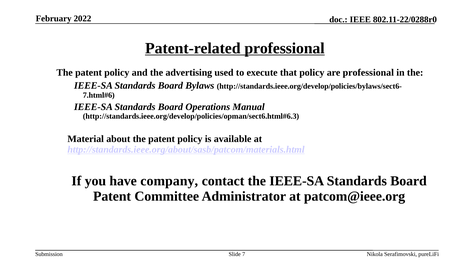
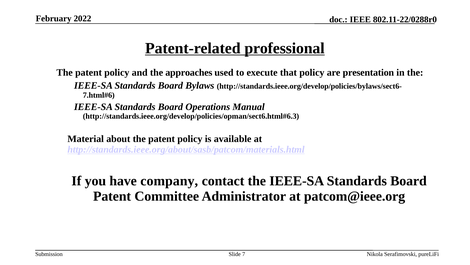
advertising: advertising -> approaches (189, 73)
are professional: professional -> presentation (368, 73)
